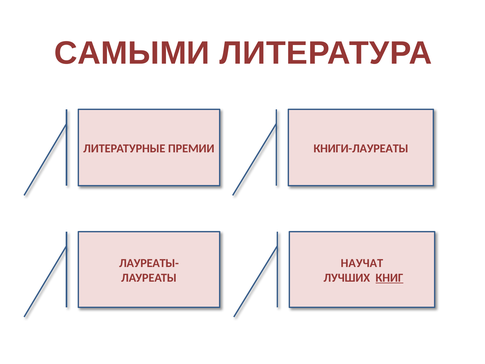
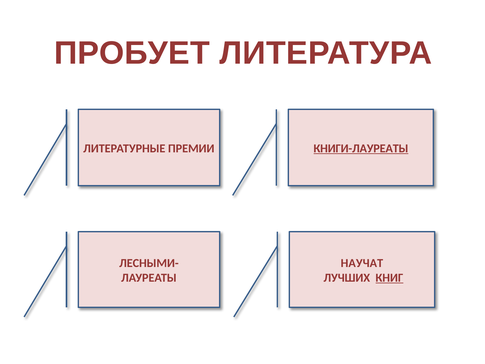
САМЫМИ: САМЫМИ -> ПРОБУЕТ (132, 53)
КНИГИ-ЛАУРЕАТЫ underline: none -> present (361, 148)
ЛАУРЕАТЫ-: ЛАУРЕАТЫ- -> ЛЕСНЫМИ- (149, 263)
